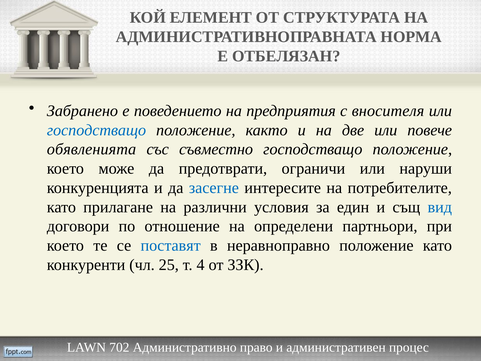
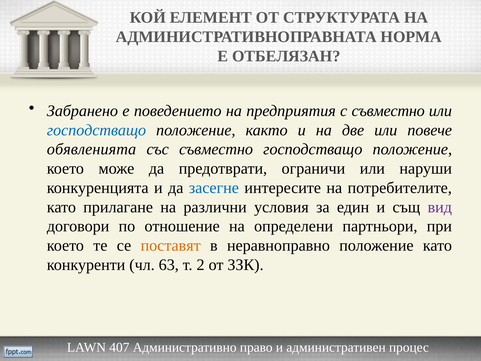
с вносителя: вносителя -> съвместно (388, 111)
вид colour: blue -> purple (440, 207)
поставят colour: blue -> orange (171, 245)
25: 25 -> 63 (169, 265)
4: 4 -> 2 (201, 265)
702: 702 -> 407 (119, 347)
